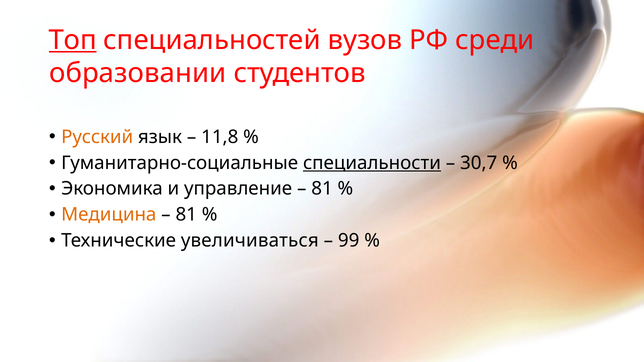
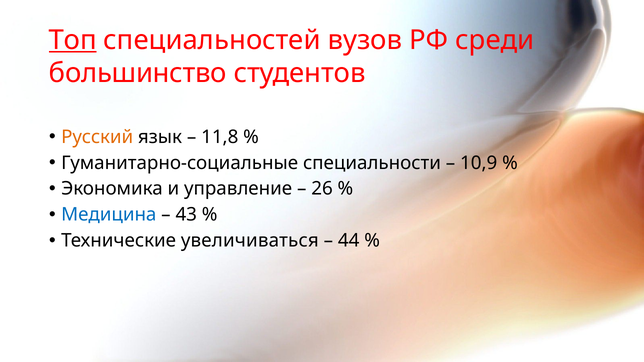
образовании: образовании -> большинство (138, 73)
специальности underline: present -> none (372, 163)
30,7: 30,7 -> 10,9 (479, 163)
81: 81 -> 26 (322, 189)
Медицина colour: orange -> blue (109, 215)
81: 81 -> 43 (186, 215)
99: 99 -> 44 (349, 241)
